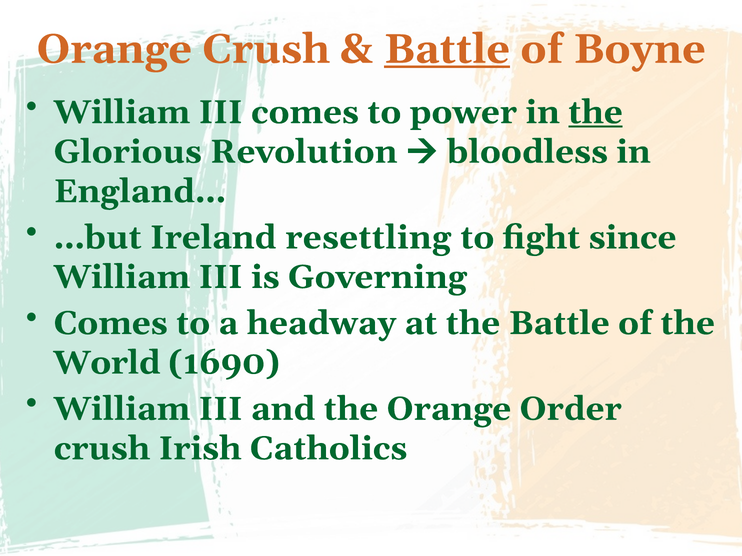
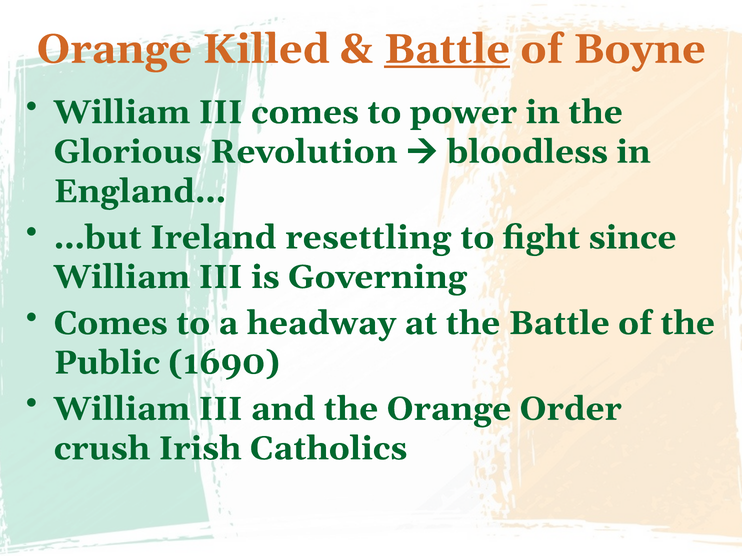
Orange Crush: Crush -> Killed (266, 49)
the underline: present -> none (595, 112)
World: World -> Public (107, 363)
